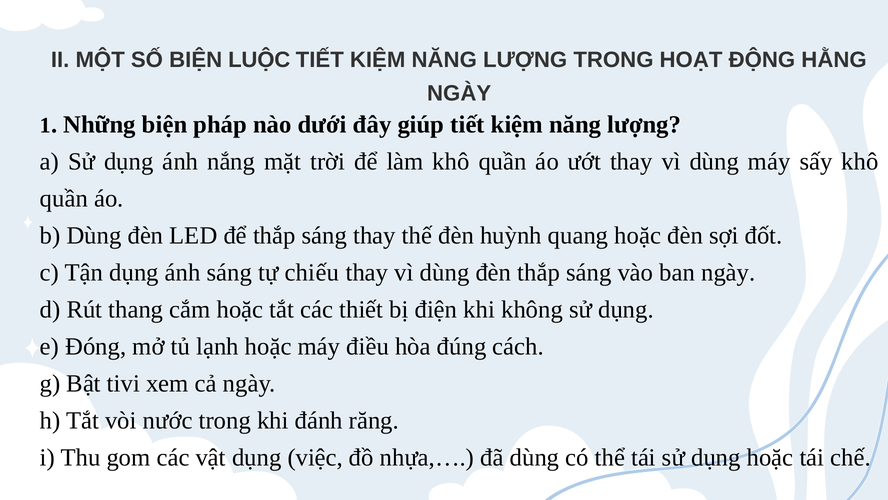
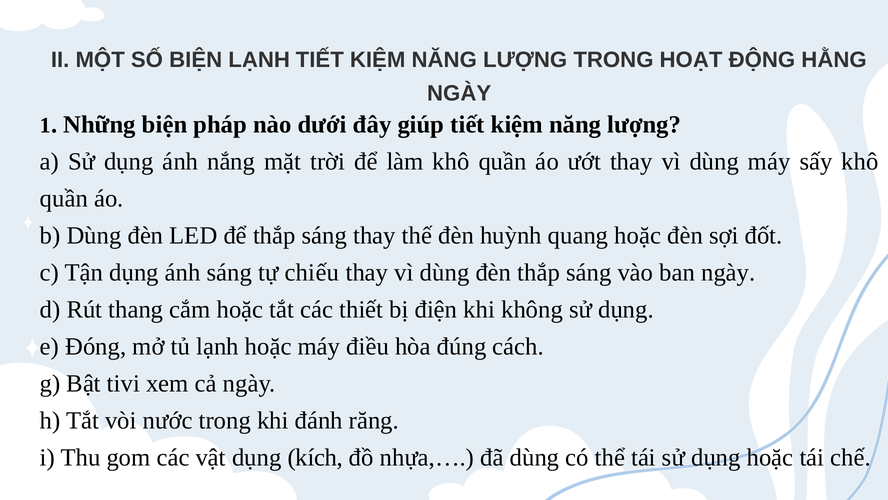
BIỆN LUỘC: LUỘC -> LẠNH (259, 60)
việc: việc -> kích (315, 457)
